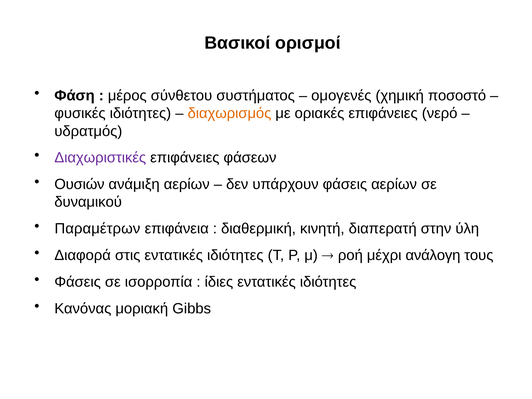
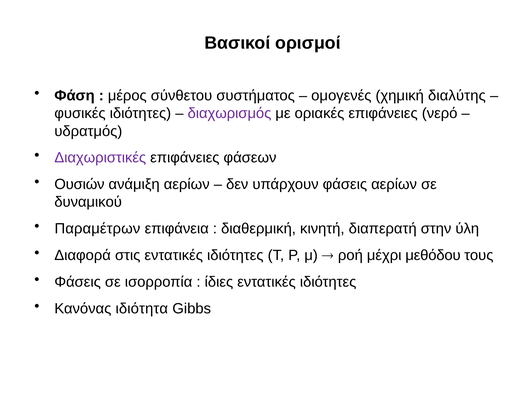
ποσοστό: ποσοστό -> διαλύτης (457, 96)
διαχωρισμός colour: orange -> purple (229, 113)
ανάλογη: ανάλογη -> μεθόδου (433, 255)
μοριακή: μοριακή -> ιδιότητα (142, 309)
